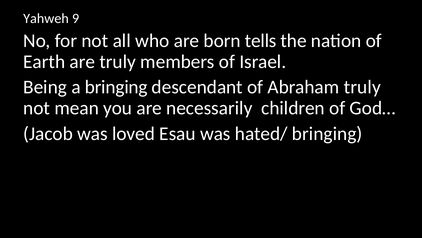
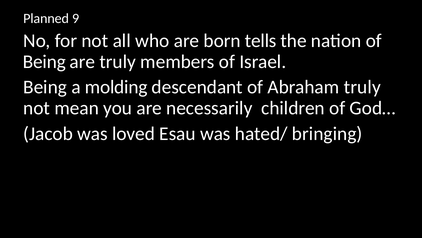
Yahweh: Yahweh -> Planned (46, 18)
Earth: Earth -> Being (44, 62)
a bringing: bringing -> molding (116, 87)
